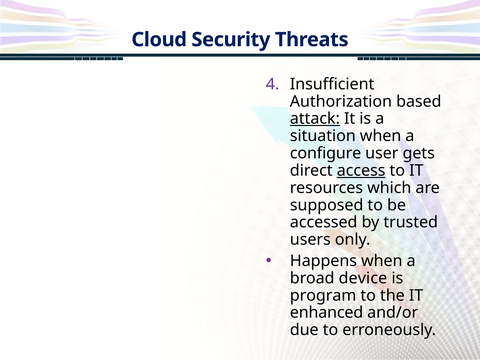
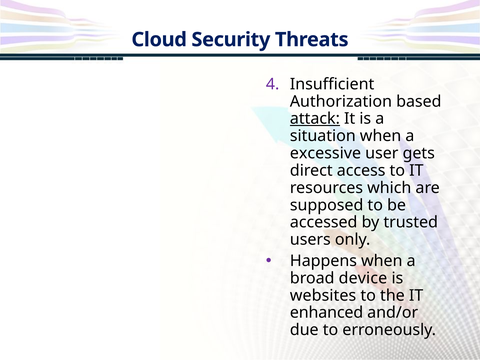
configure: configure -> excessive (325, 153)
access underline: present -> none (361, 171)
program: program -> websites (323, 295)
